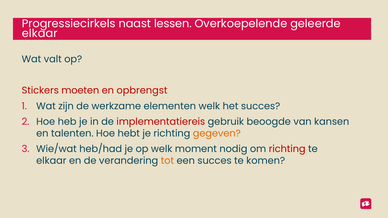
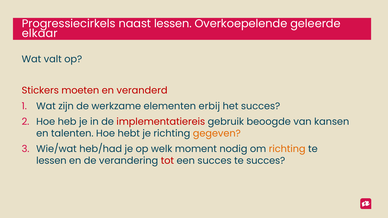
opbrengst: opbrengst -> veranderd (142, 91)
elementen welk: welk -> erbij (209, 106)
richting colour: red -> orange (287, 149)
elkaar: elkaar -> lessen (51, 161)
tot colour: orange -> red (167, 161)
te komen: komen -> succes (266, 161)
